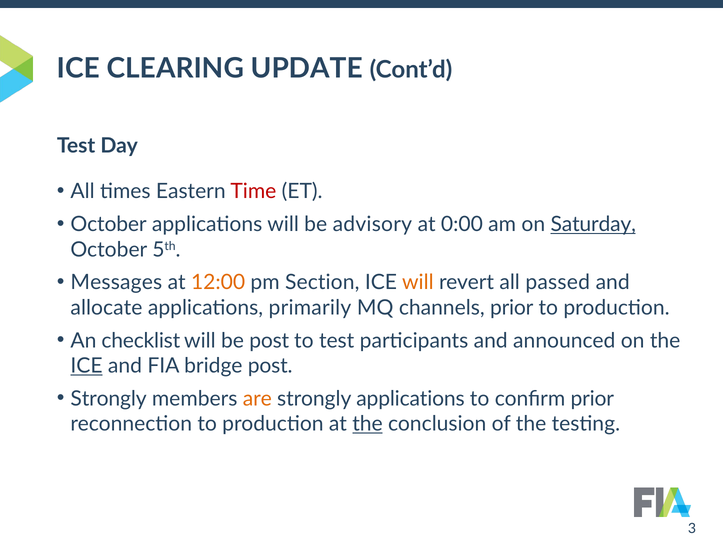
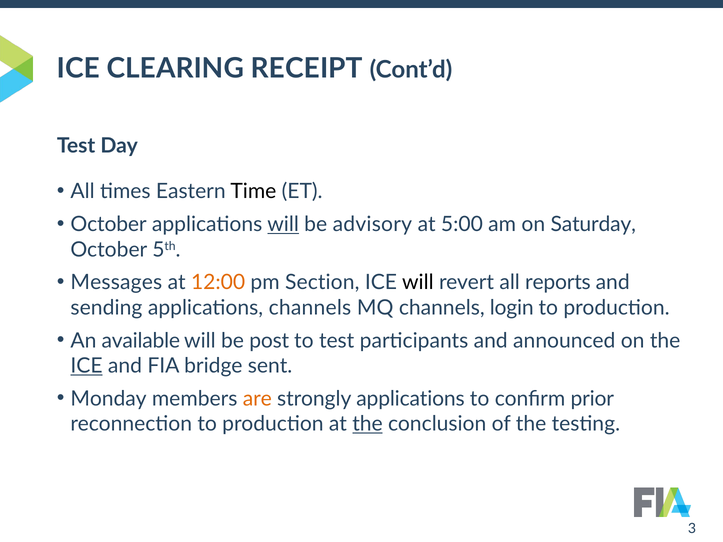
UPDATE: UPDATE -> RECEIPT (307, 68)
Time colour: red -> black (253, 192)
will underline: none -> present (283, 224)
0:00: 0:00 -> 5:00 (462, 224)
Saturday underline: present -> none (593, 224)
will colour: orange -> black (418, 283)
passed: passed -> reports (558, 283)
allocate: allocate -> sending (106, 308)
applications primarily: primarily -> channels (310, 308)
channels prior: prior -> login (512, 308)
checklist: checklist -> available (141, 341)
bridge post: post -> sent (270, 366)
Strongly: Strongly -> Monday (109, 399)
